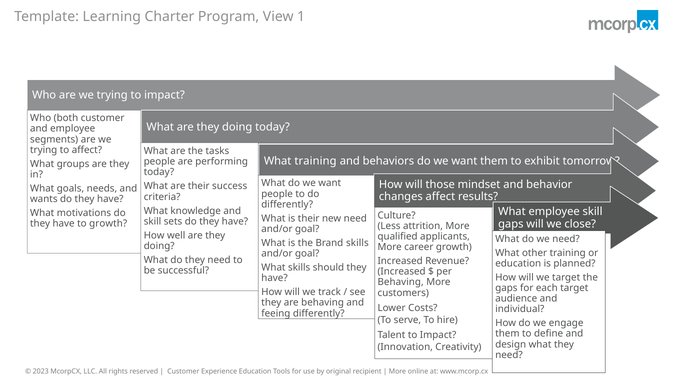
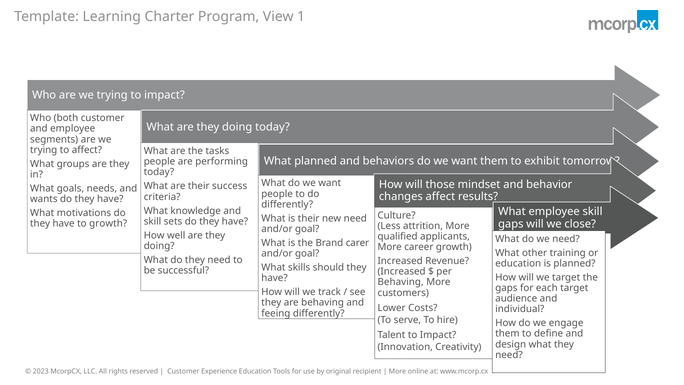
What training: training -> planned (316, 161)
Brand skills: skills -> carer (357, 243)
